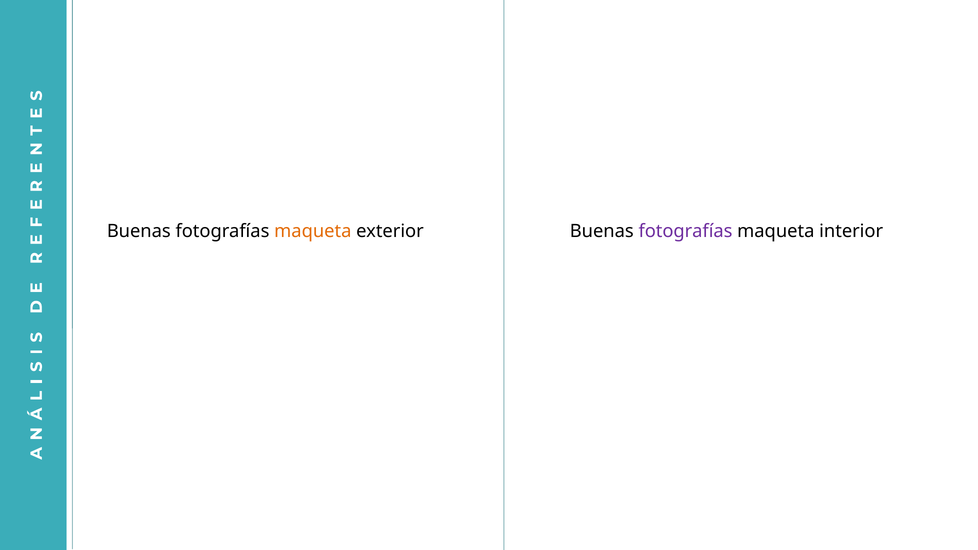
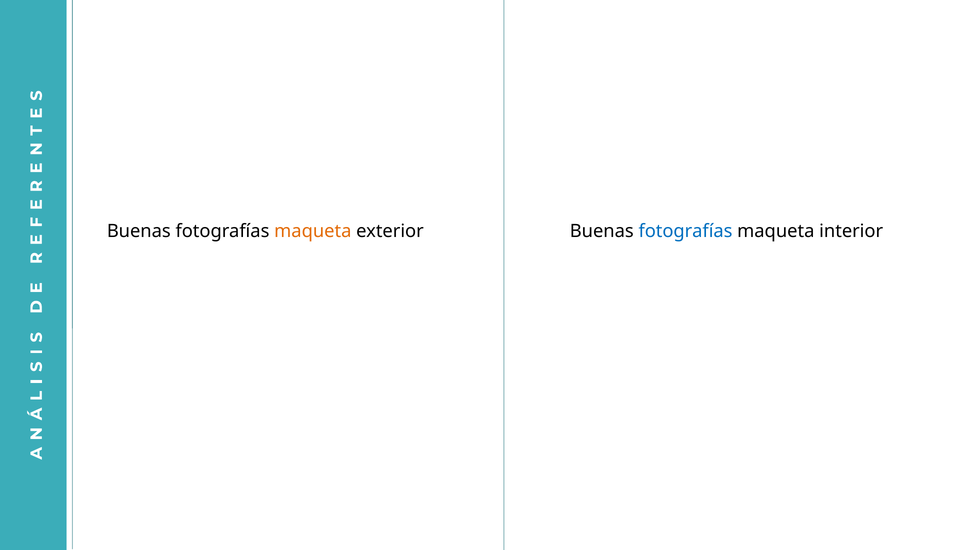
fotografías colour: purple -> blue (685, 231)
